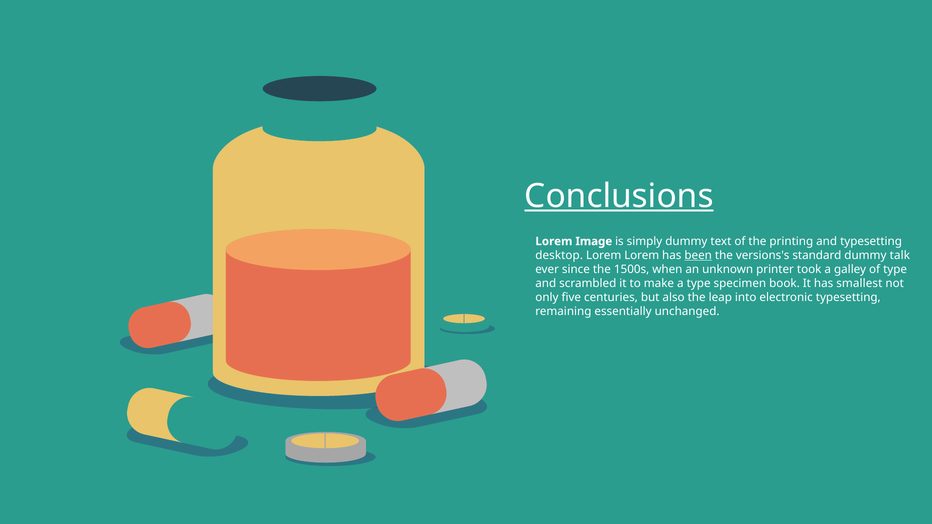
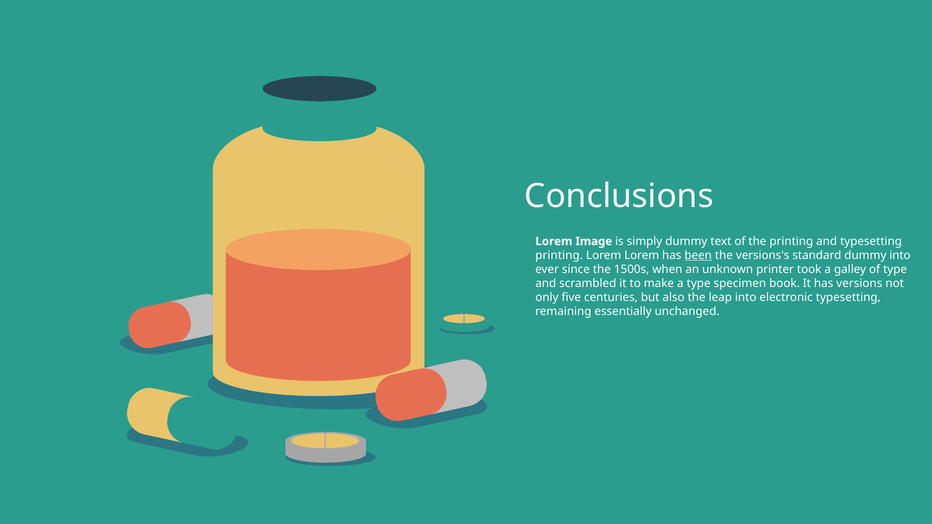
Conclusions underline: present -> none (619, 196)
desktop: desktop -> printing (559, 255)
dummy talk: talk -> into (900, 255)
smallest: smallest -> versions (859, 283)
